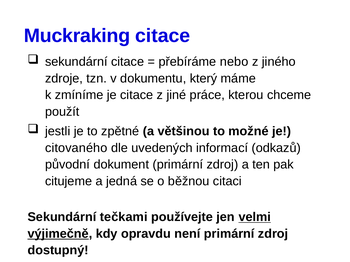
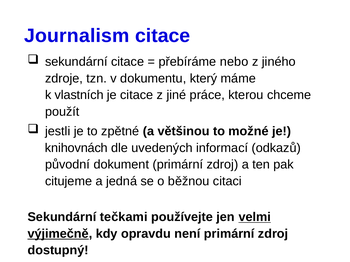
Muckraking: Muckraking -> Journalism (77, 36)
zmíníme: zmíníme -> vlastních (79, 95)
citovaného: citovaného -> knihovnách (76, 148)
